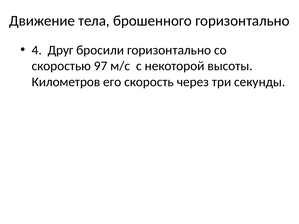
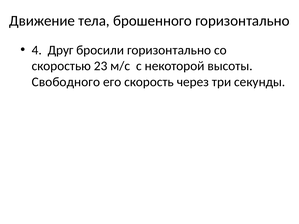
97: 97 -> 23 (101, 66)
Километров: Километров -> Свободного (66, 82)
